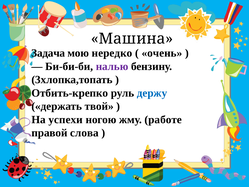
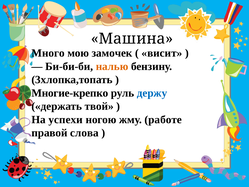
Задача: Задача -> Много (48, 53)
нередко: нередко -> замочек (112, 53)
очень: очень -> висит (162, 53)
налью colour: purple -> orange (112, 66)
Отбить-крепко: Отбить-крепко -> Многие-крепко (70, 93)
